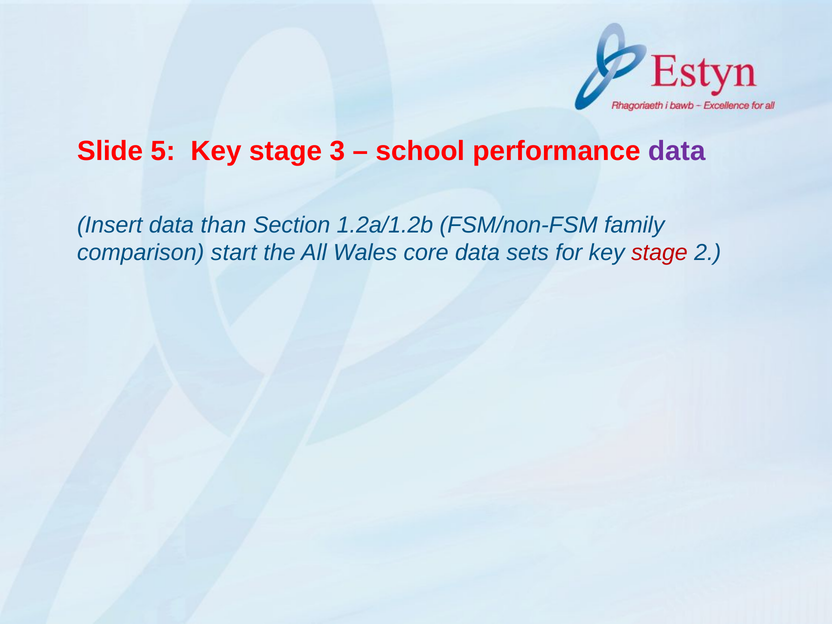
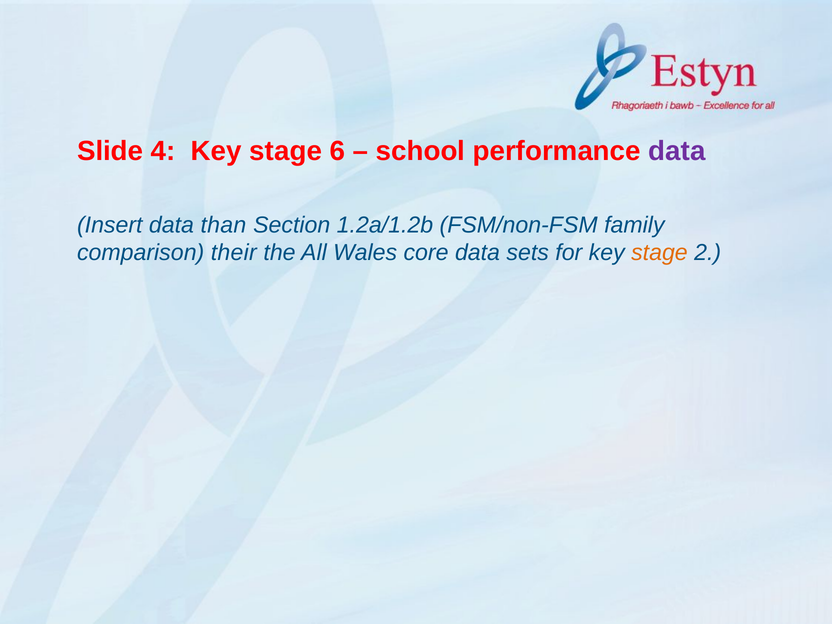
5: 5 -> 4 (163, 151)
3: 3 -> 6 (337, 151)
start: start -> their (234, 253)
stage colour: red -> orange (659, 253)
